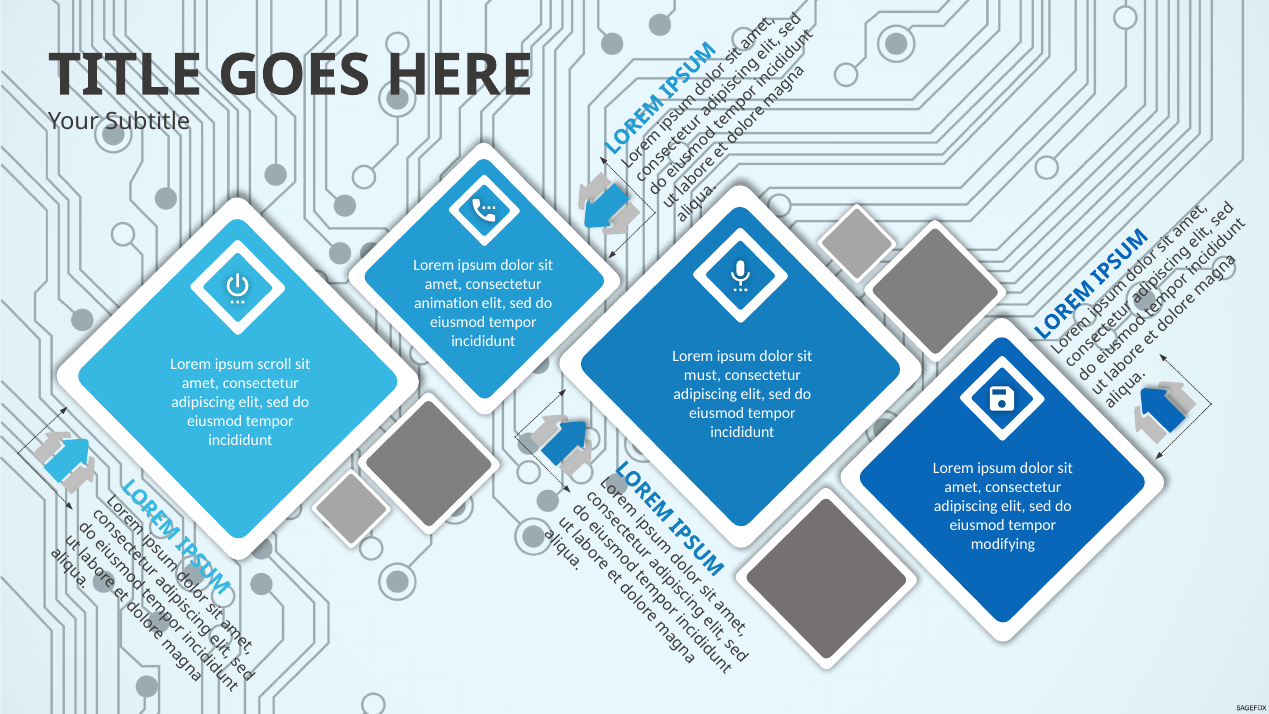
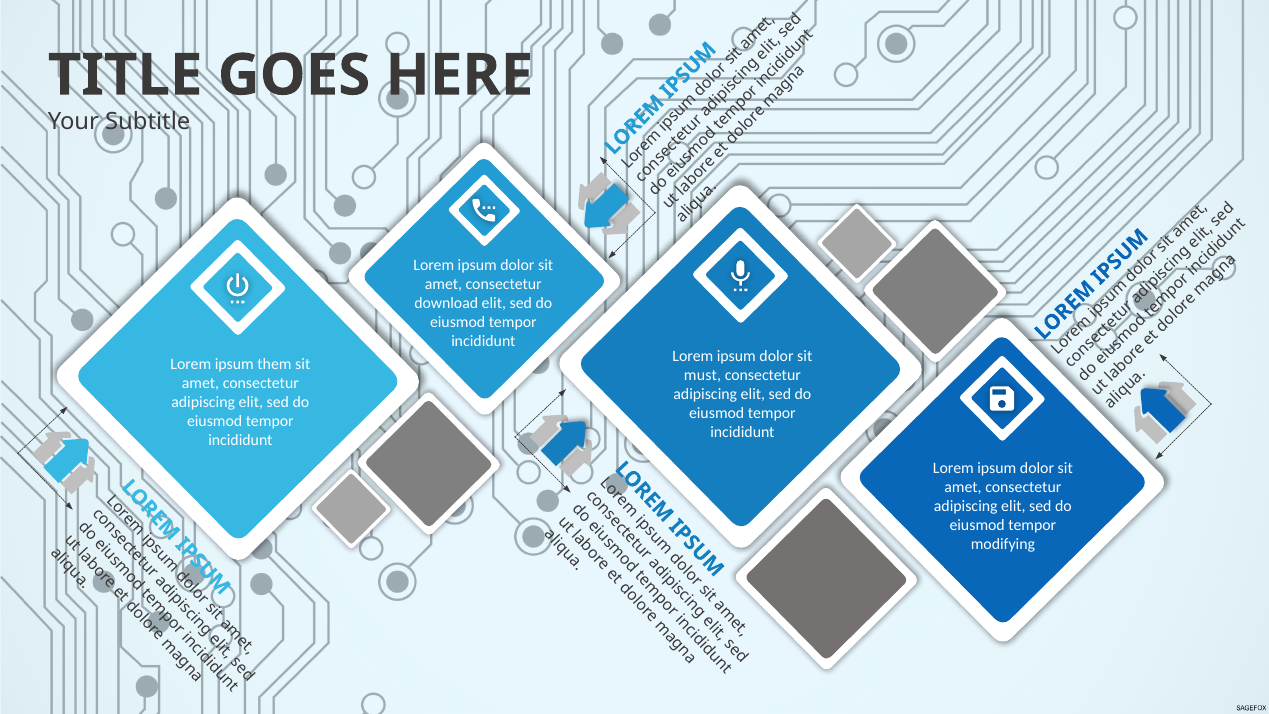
animation: animation -> download (446, 304)
scroll: scroll -> them (274, 364)
